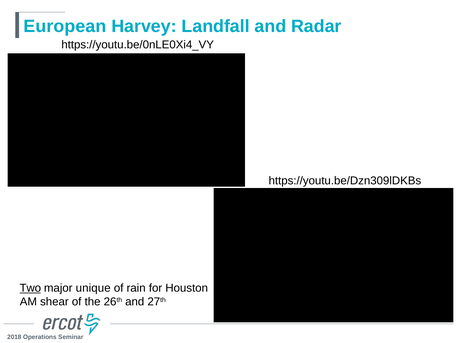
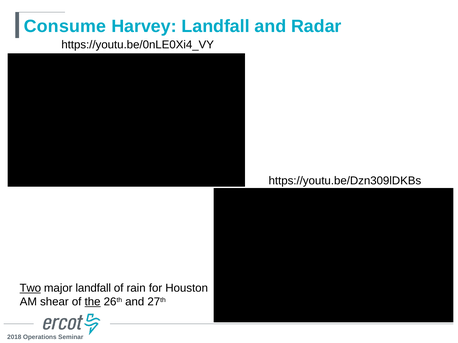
European: European -> Consume (65, 26)
major unique: unique -> landfall (93, 289)
the underline: none -> present (93, 302)
